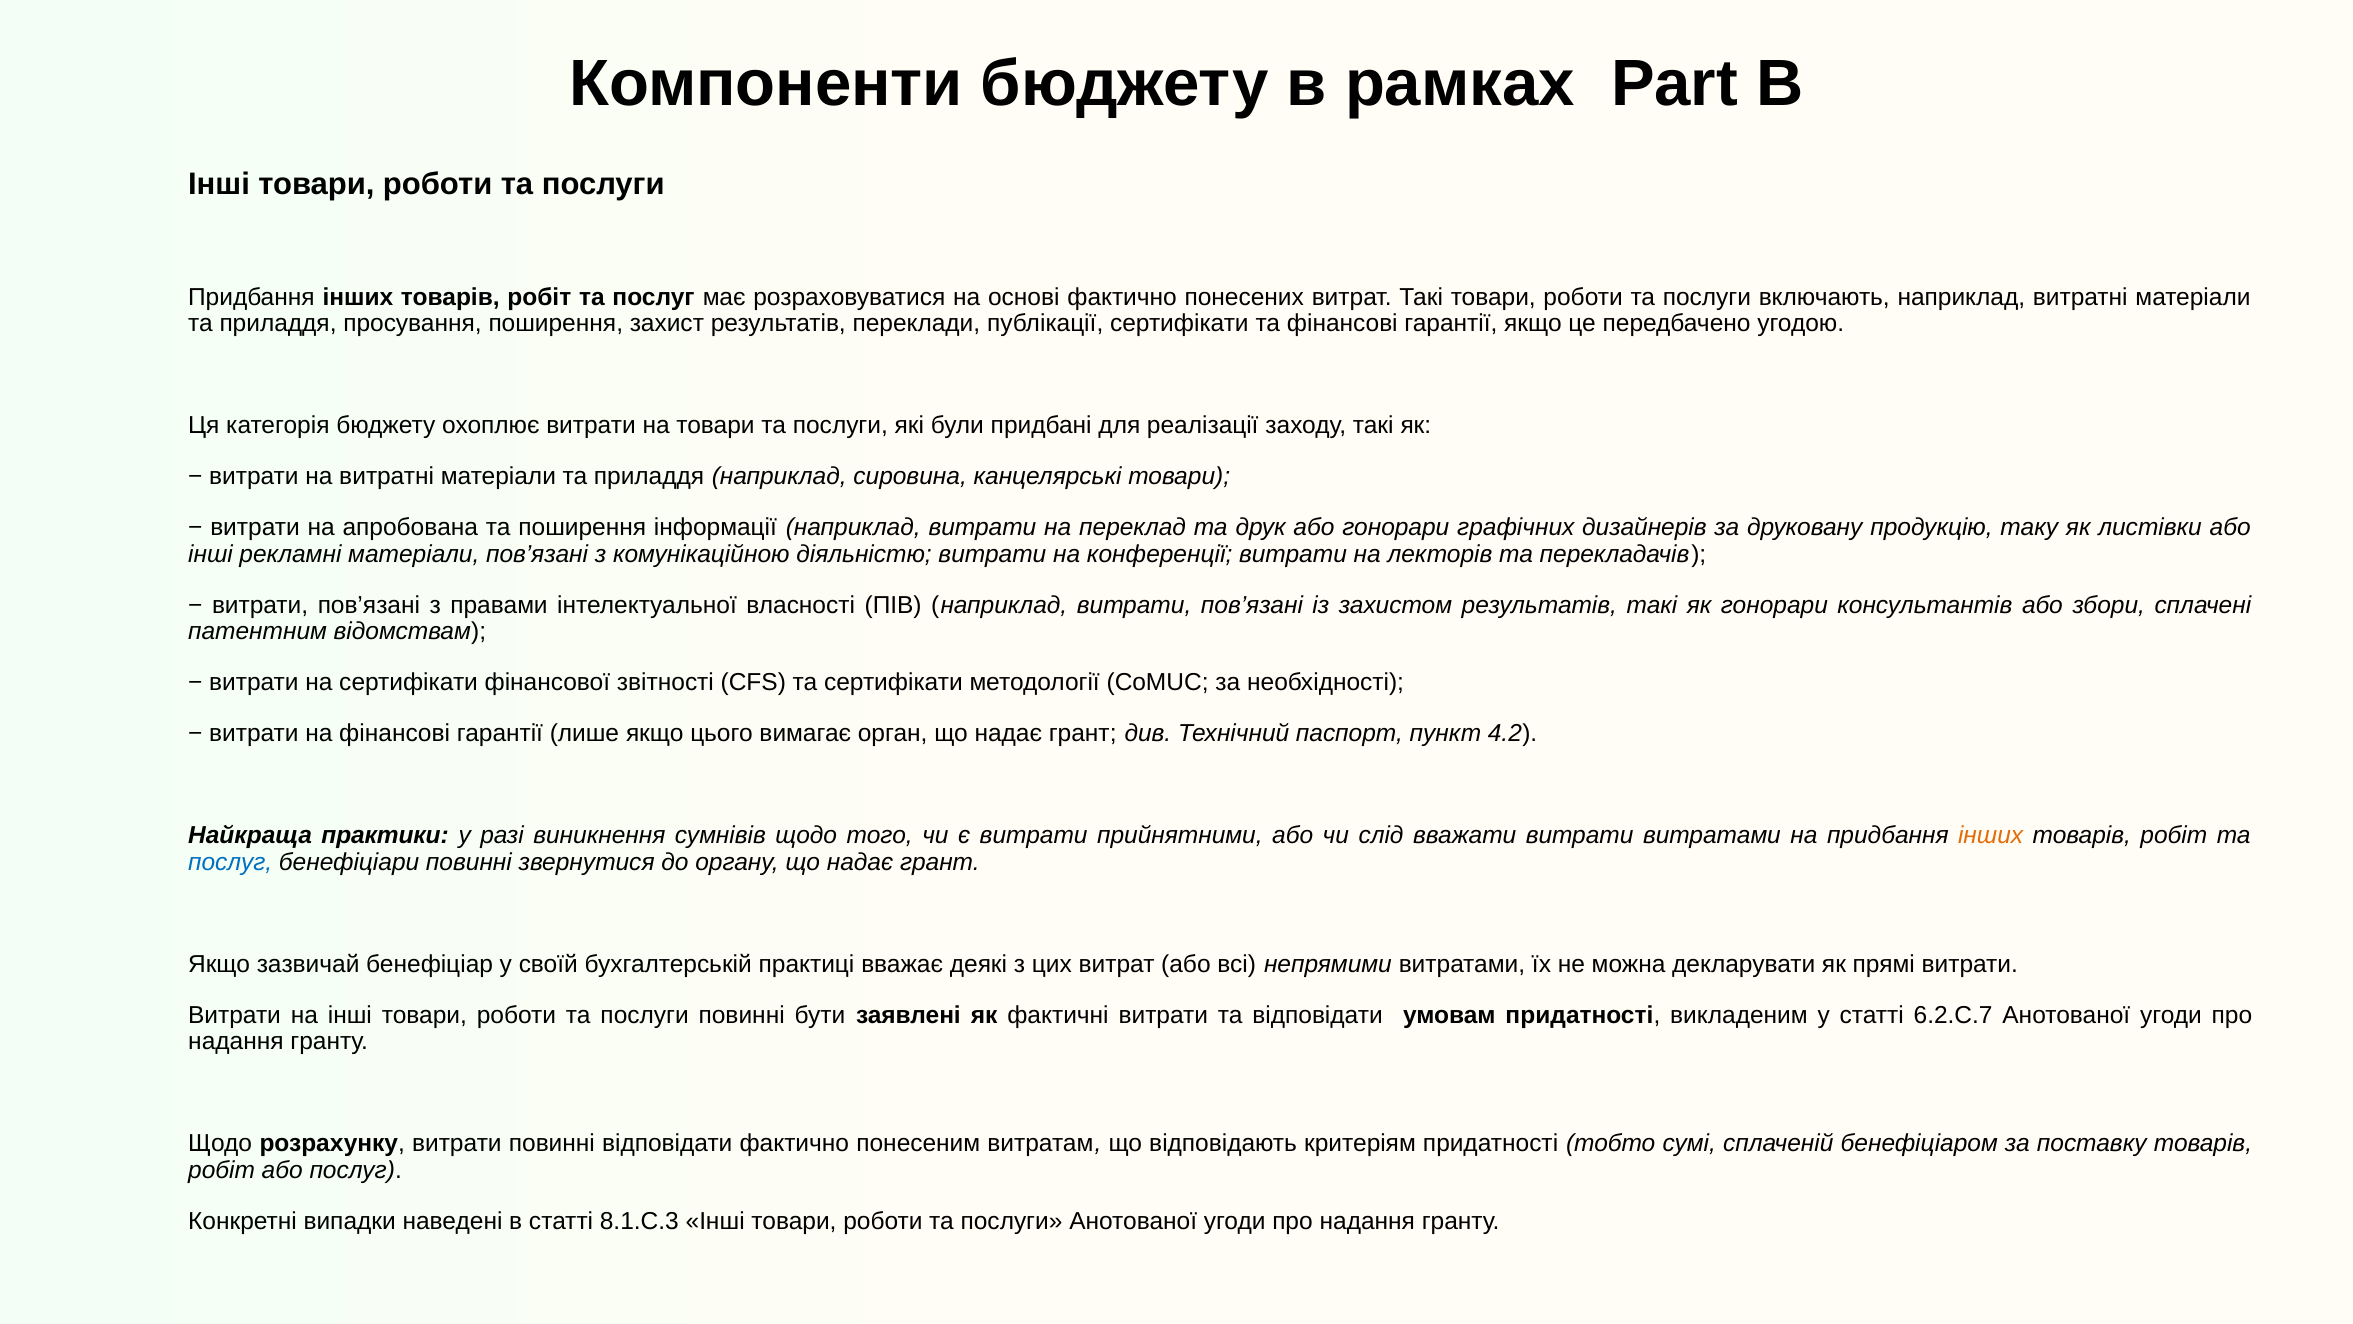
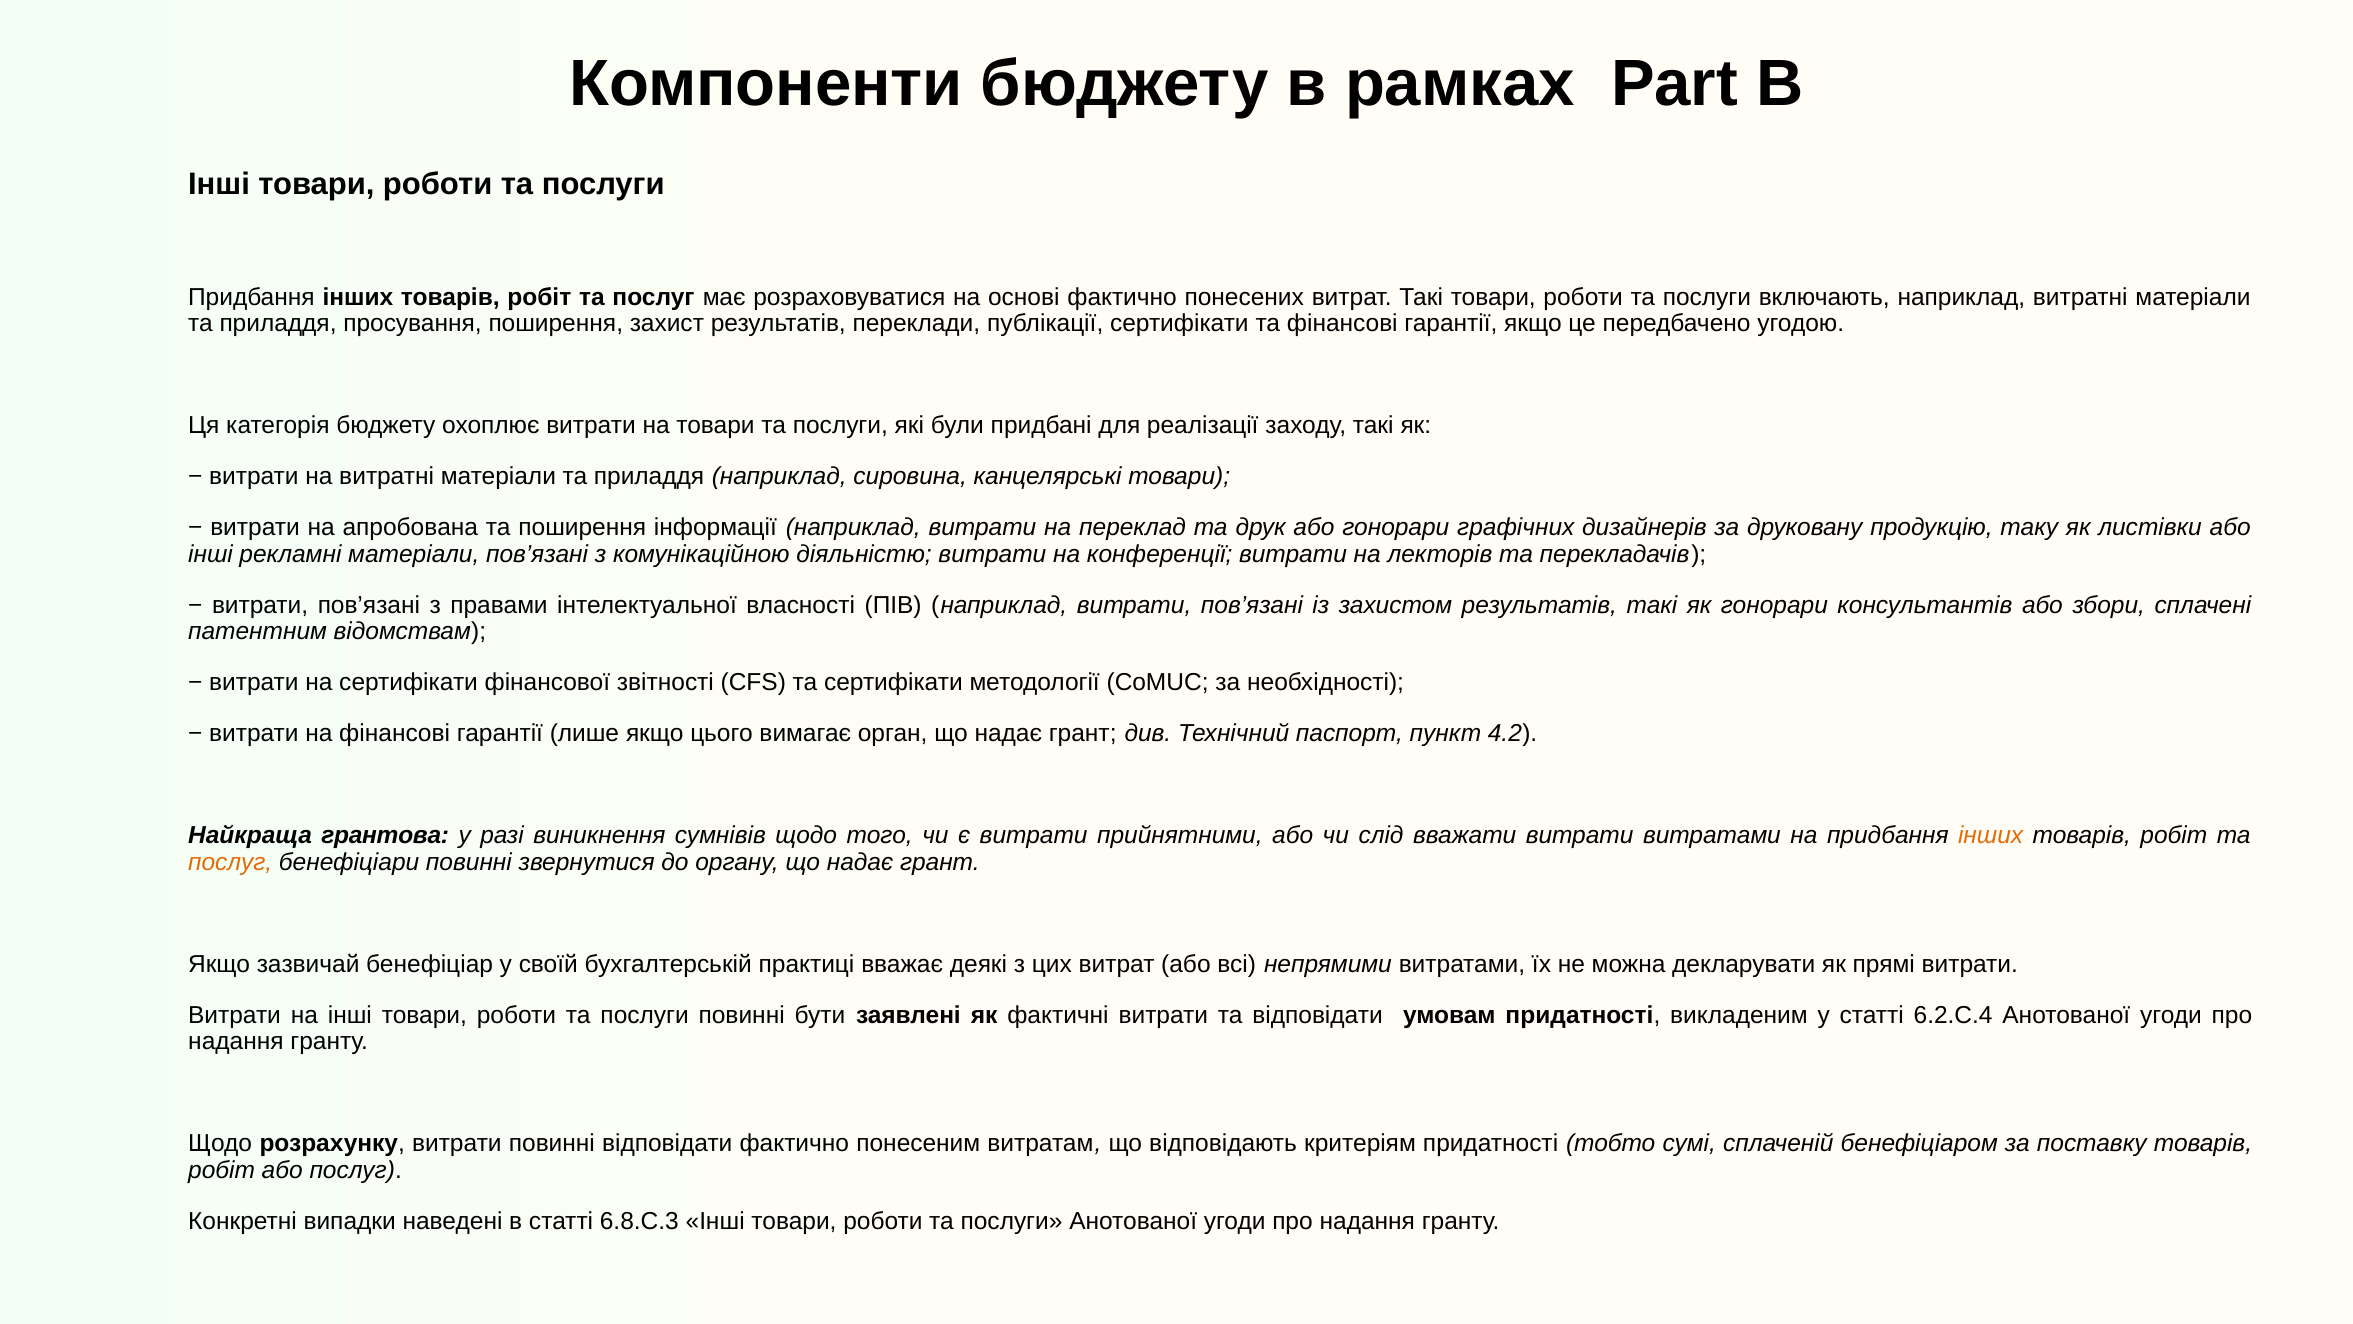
практики: практики -> грантова (385, 835)
послуг colour: blue -> orange (230, 862)
6.2.C.7: 6.2.C.7 -> 6.2.C.4 (1953, 1015)
8.1.C.3: 8.1.C.3 -> 6.8.C.3 (639, 1221)
